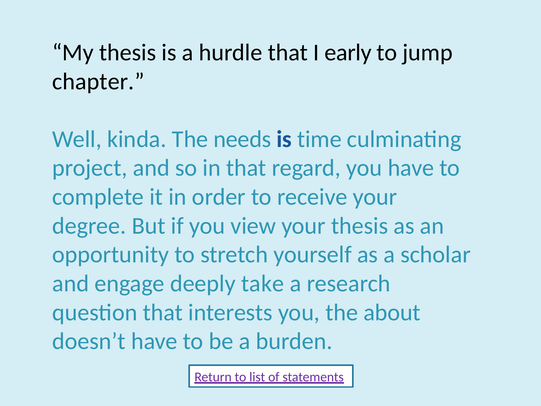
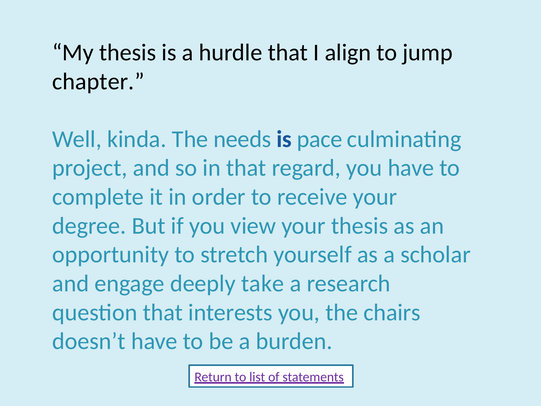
early: early -> align (348, 52)
time: time -> pace (320, 139)
about: about -> chairs (392, 312)
